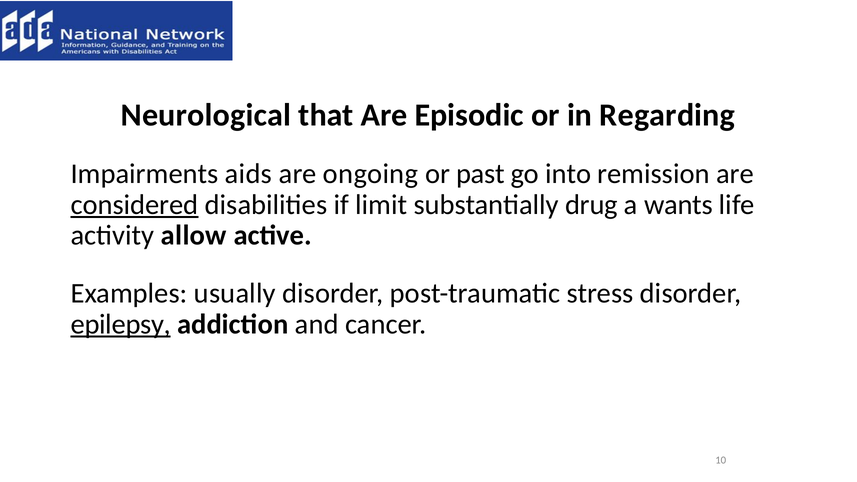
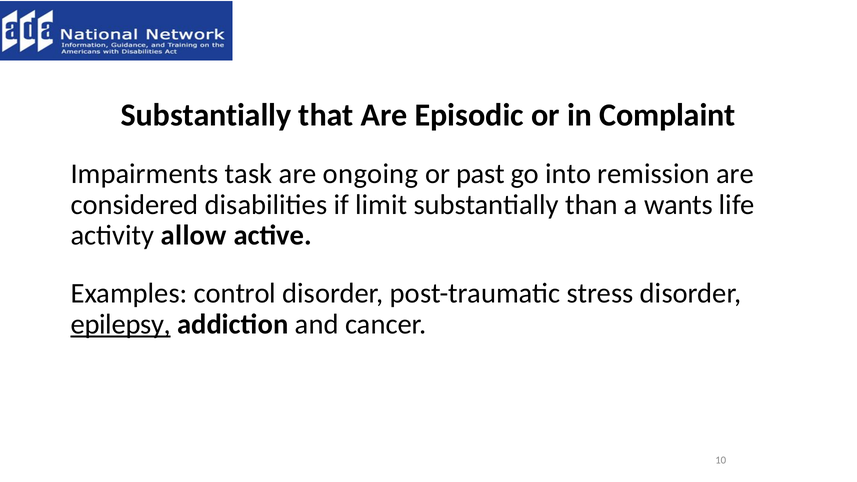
Neurological: Neurological -> Substantially (206, 115)
Regarding: Regarding -> Complaint (667, 115)
aids: aids -> task (249, 174)
considered underline: present -> none (134, 205)
drug: drug -> than (591, 205)
usually: usually -> control (235, 293)
